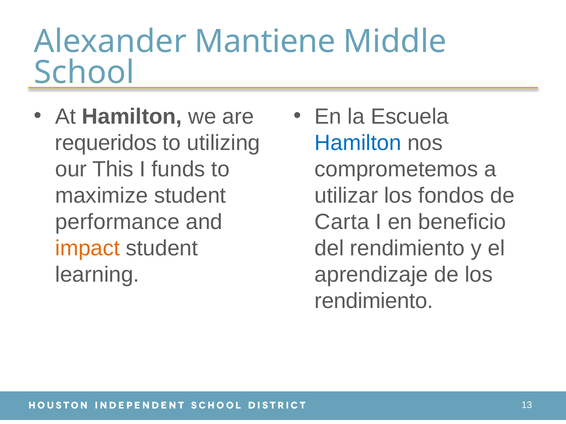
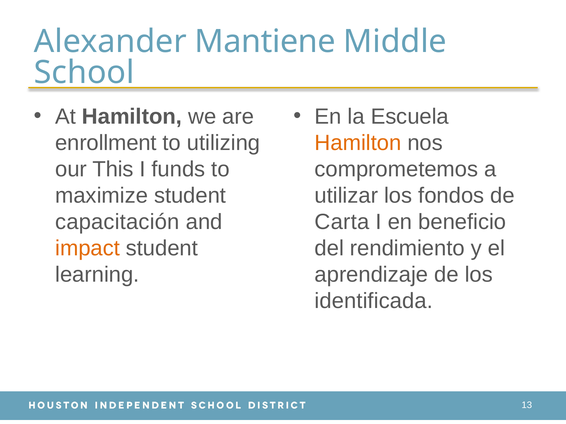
requeridos: requeridos -> enrollment (106, 143)
Hamilton colour: blue -> orange (358, 143)
performance: performance -> capacitación (117, 222)
rendimiento: rendimiento -> identificada (374, 301)
